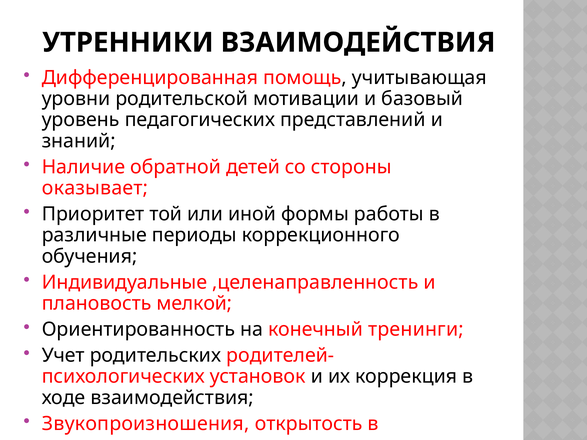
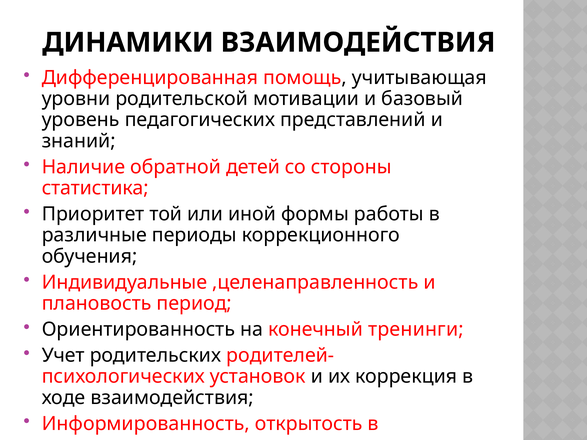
УТРЕННИКИ: УТРЕННИКИ -> ДИНАМИКИ (128, 43)
оказывает: оказывает -> статистика (95, 188)
мелкой: мелкой -> период (194, 304)
Звукопроизношения: Звукопроизношения -> Информированность (146, 424)
